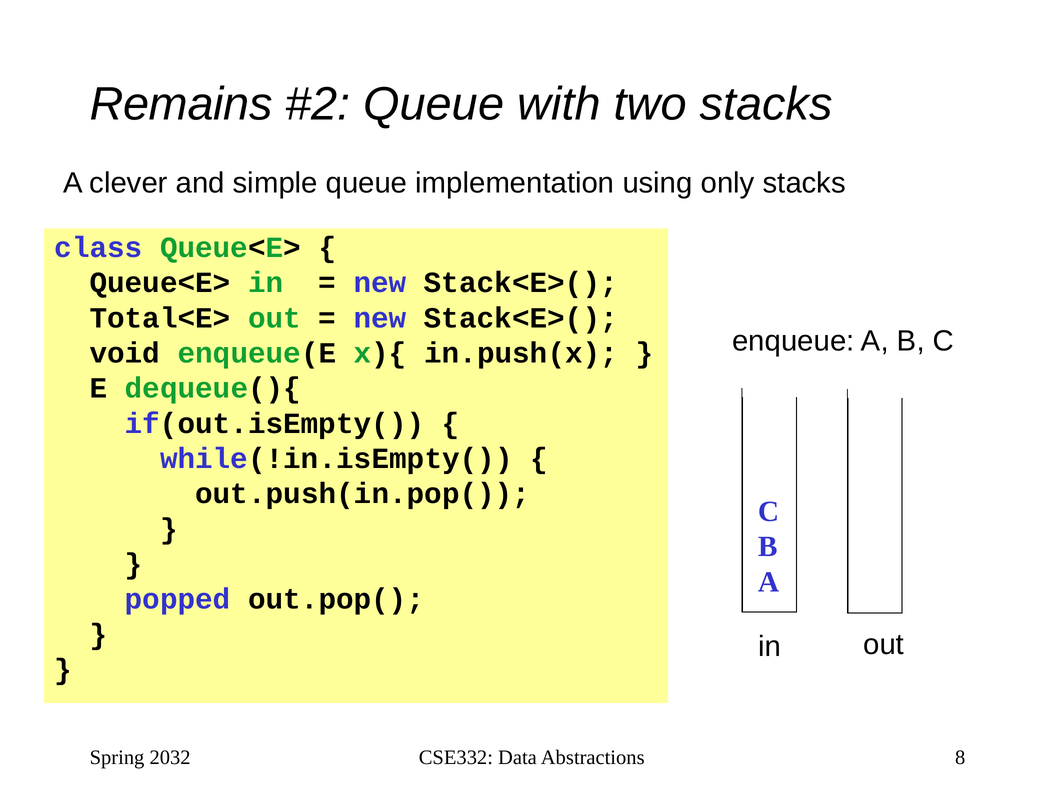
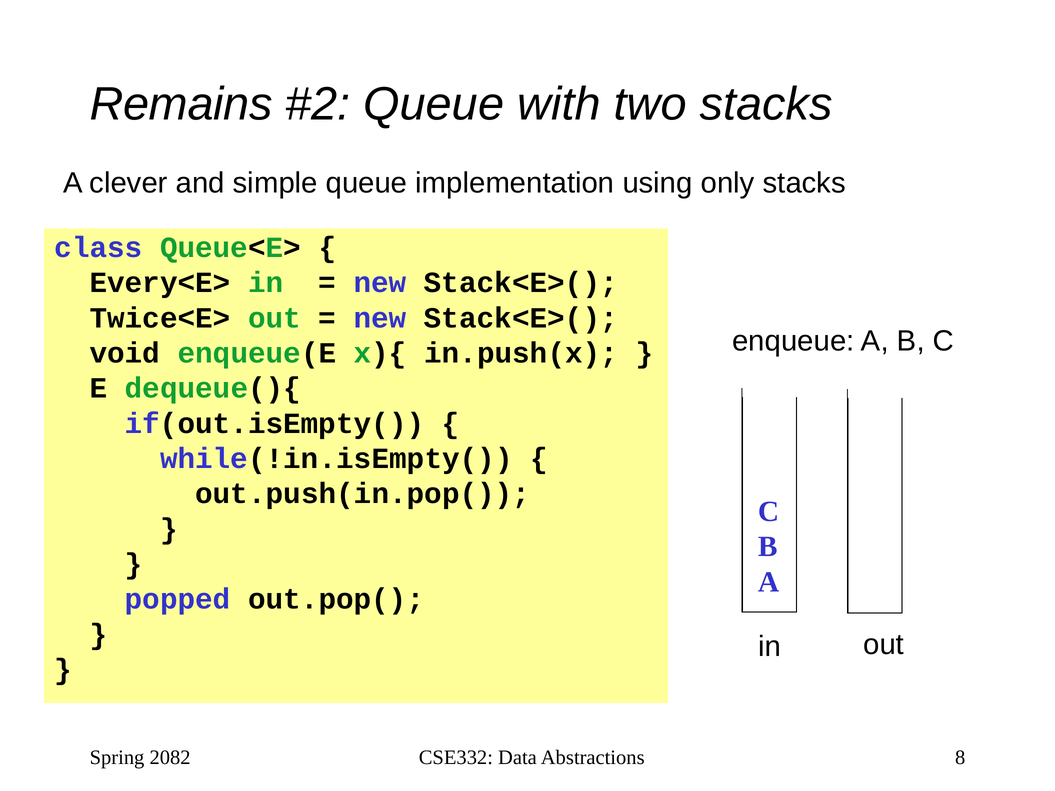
Queue<E>: Queue<E> -> Every<E> (160, 283)
Total<E>: Total<E> -> Twice<E> (160, 318)
2032: 2032 -> 2082 (170, 758)
